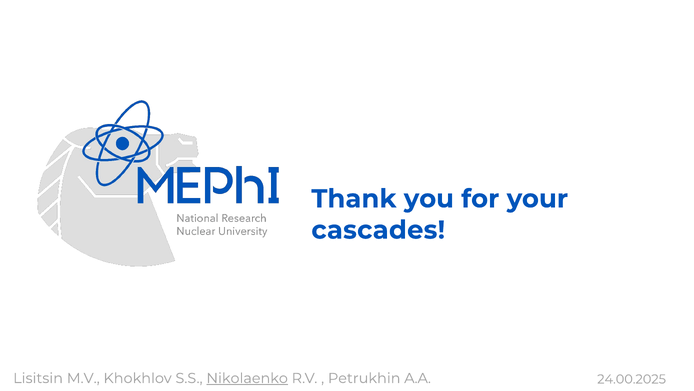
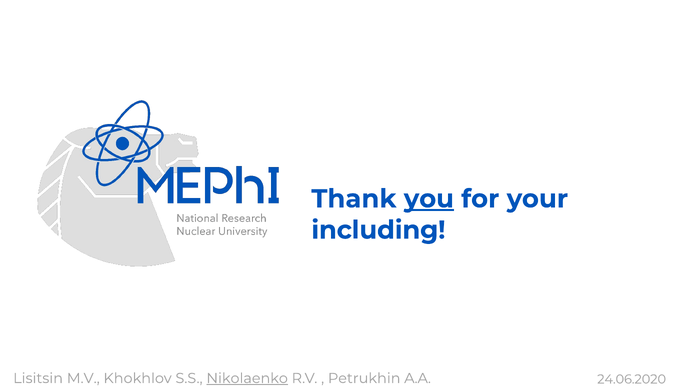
you underline: none -> present (429, 199)
cascades: cascades -> including (378, 230)
24.00.2025: 24.00.2025 -> 24.06.2020 (632, 379)
